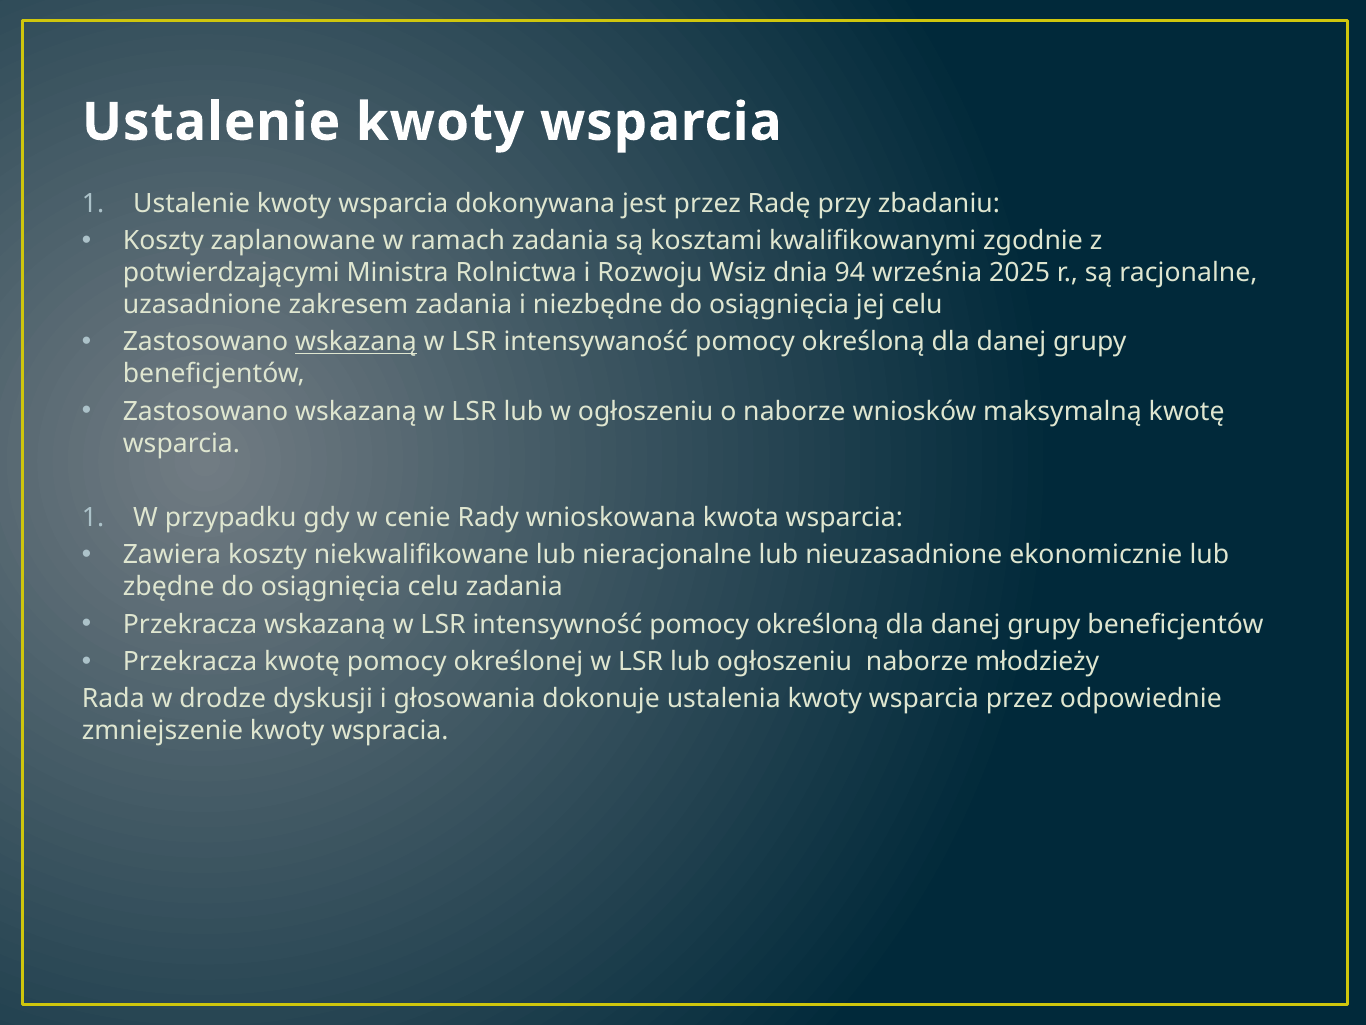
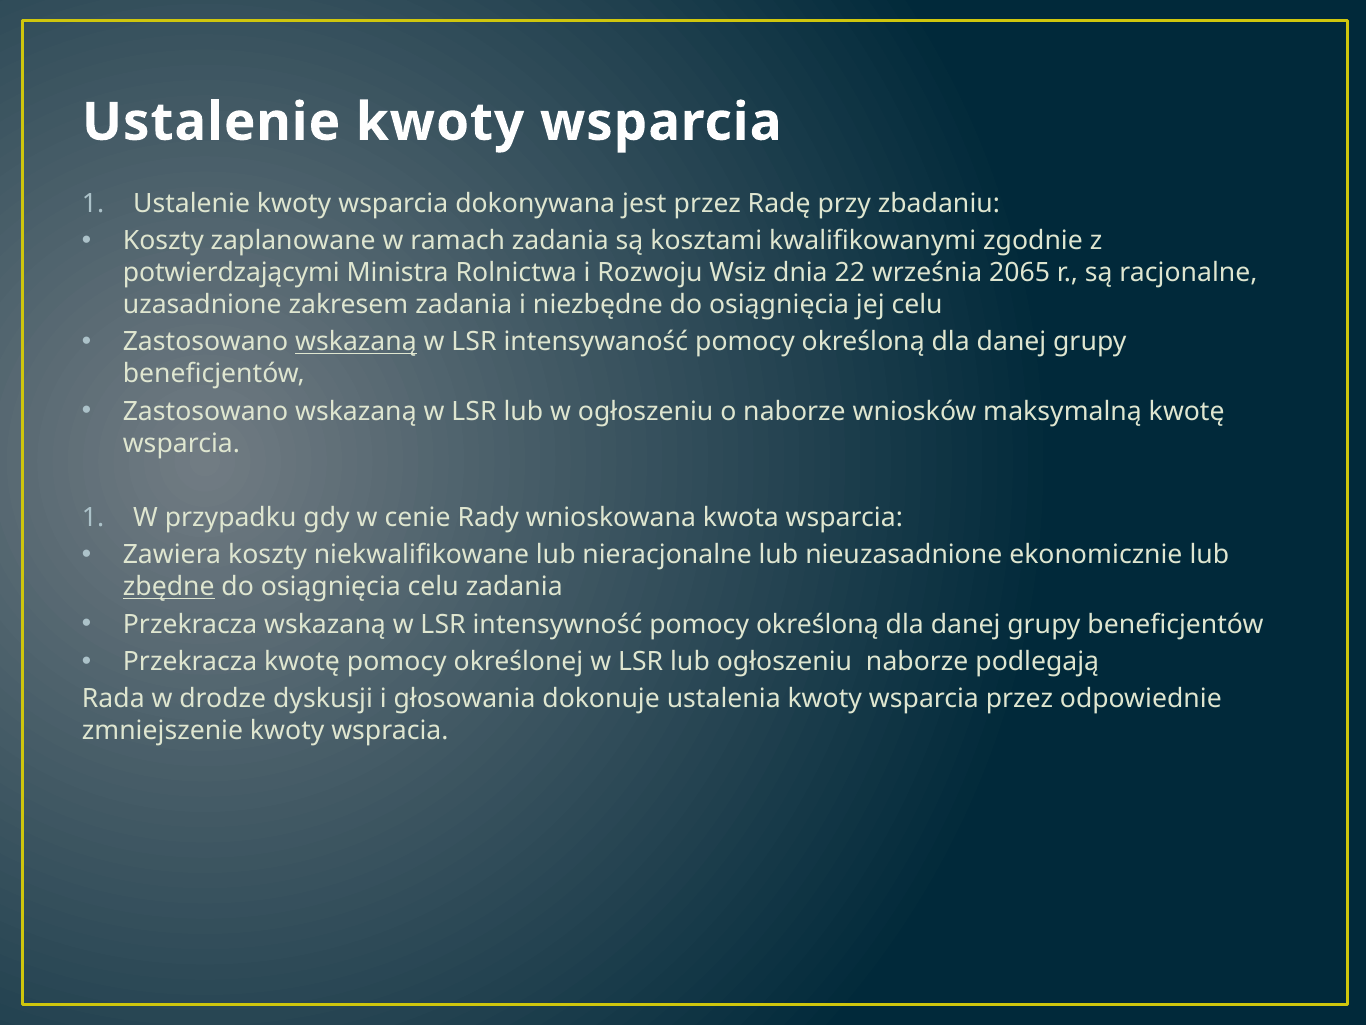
94: 94 -> 22 (850, 273)
2025: 2025 -> 2065 (1020, 273)
zbędne underline: none -> present (169, 587)
młodzieży: młodzieży -> podlegają (1037, 661)
